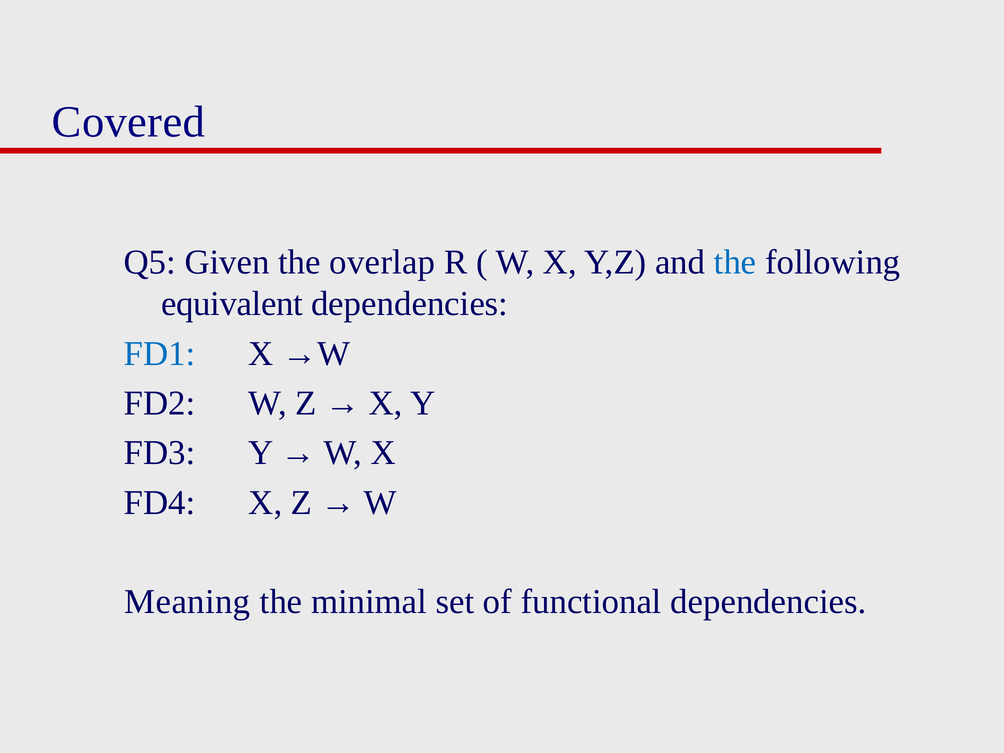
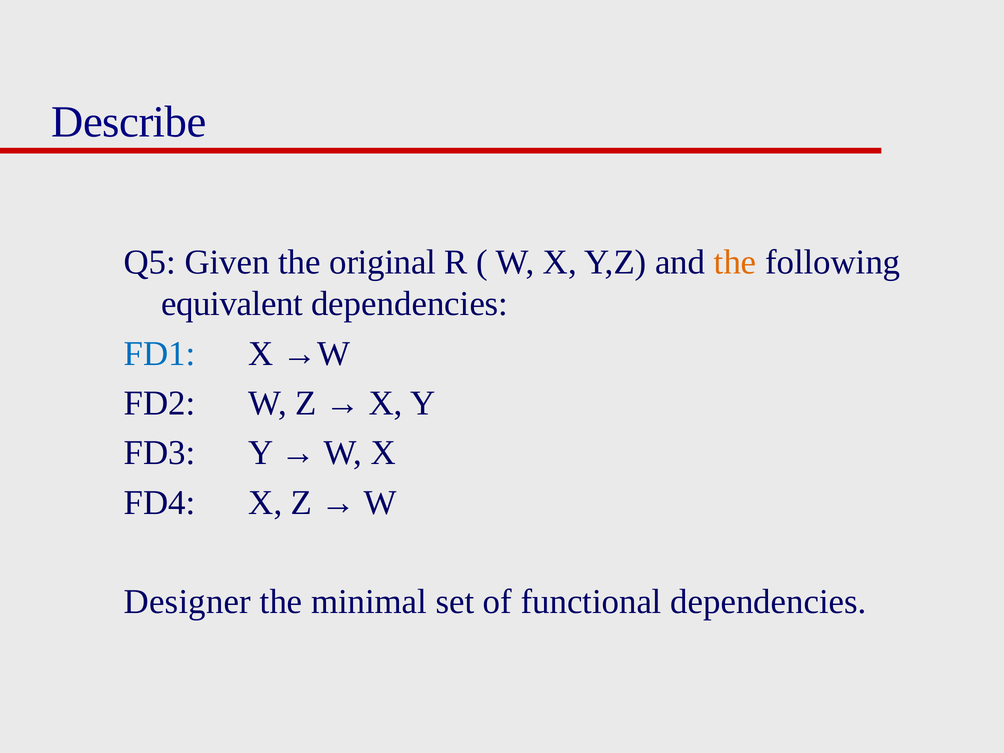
Covered: Covered -> Describe (129, 122)
overlap: overlap -> original (383, 262)
the colour: blue -> orange (735, 262)
Meaning: Meaning -> Designer (187, 602)
